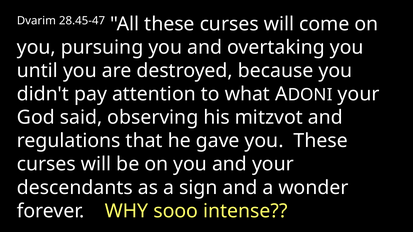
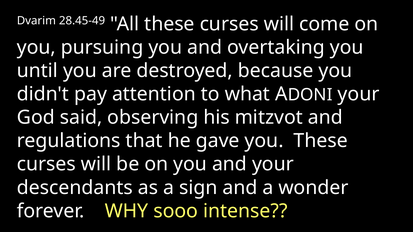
28.45-47: 28.45-47 -> 28.45-49 (82, 21)
